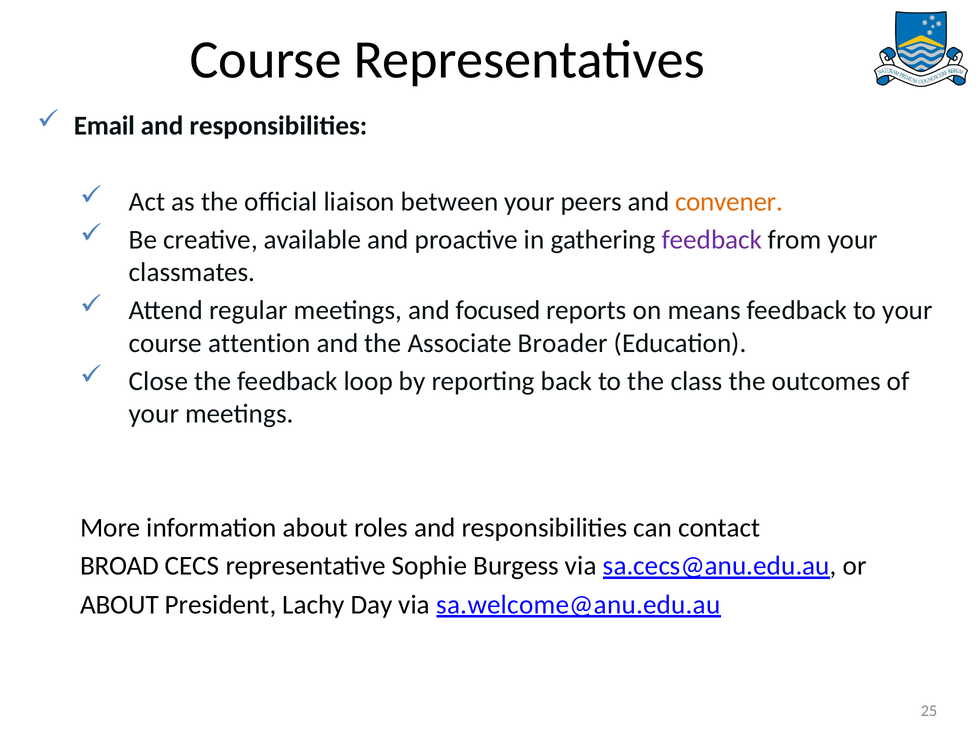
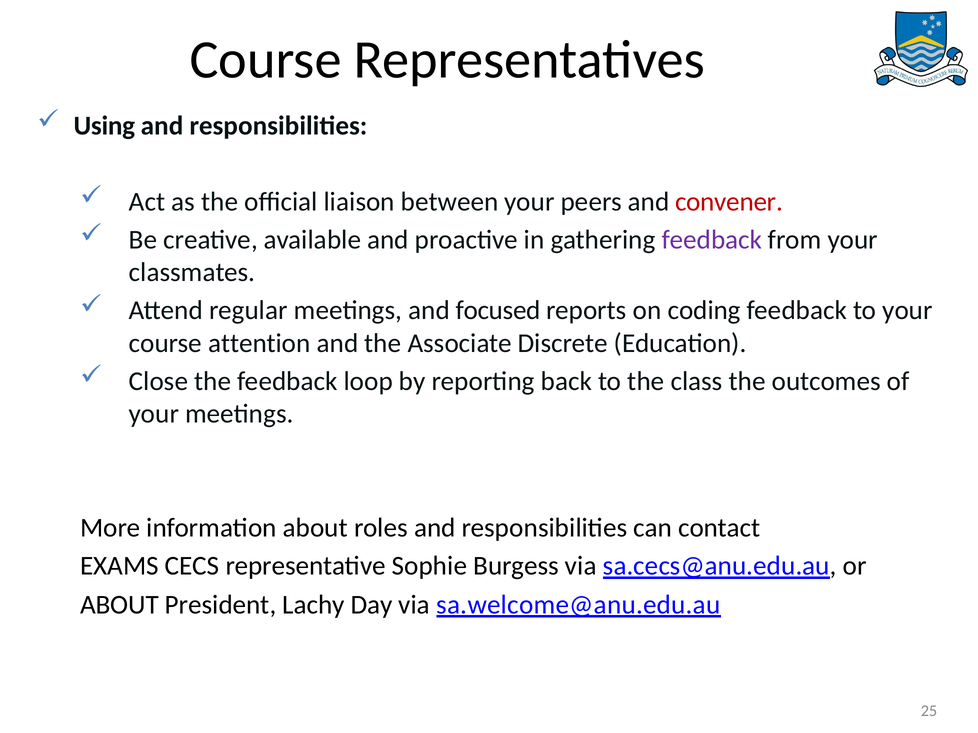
Email: Email -> Using (104, 126)
convener colour: orange -> red (729, 202)
means: means -> coding (704, 311)
Broader: Broader -> Discrete (563, 343)
BROAD: BROAD -> EXAMS (119, 566)
